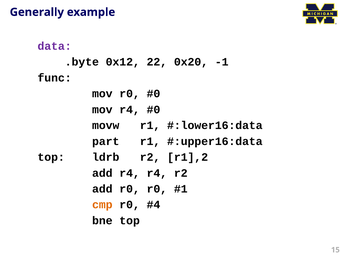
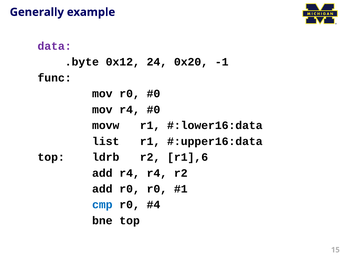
22: 22 -> 24 (157, 62)
part: part -> list (106, 142)
r1],2: r1],2 -> r1],6 (188, 158)
cmp colour: orange -> blue (102, 205)
